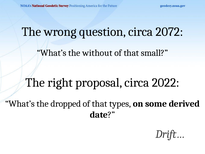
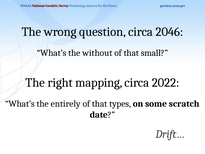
2072: 2072 -> 2046 (169, 32)
proposal: proposal -> mapping (99, 83)
dropped: dropped -> entirely (66, 104)
derived: derived -> scratch (184, 104)
